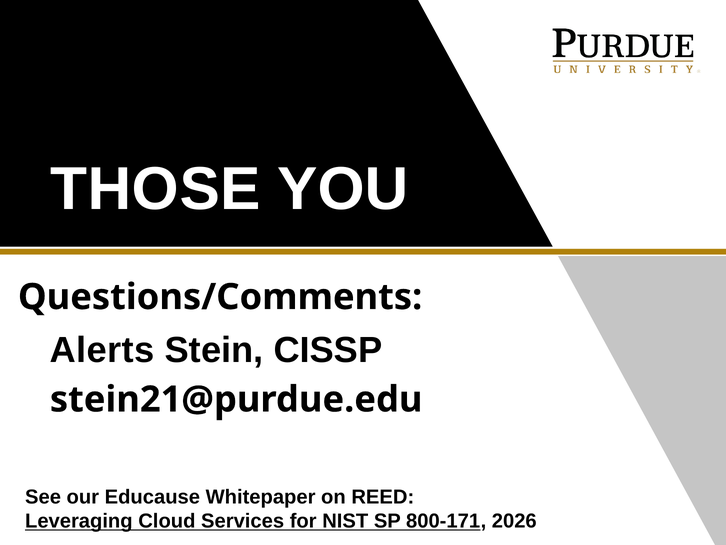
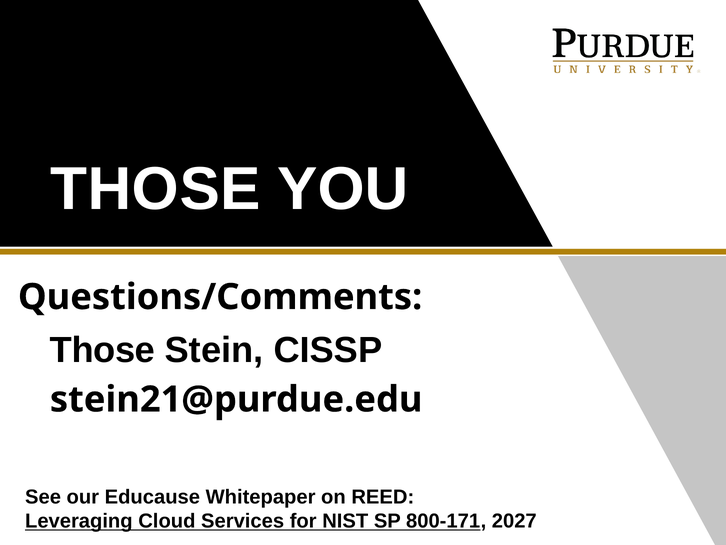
Alerts: Alerts -> Those (102, 350)
2026: 2026 -> 2027 (514, 521)
